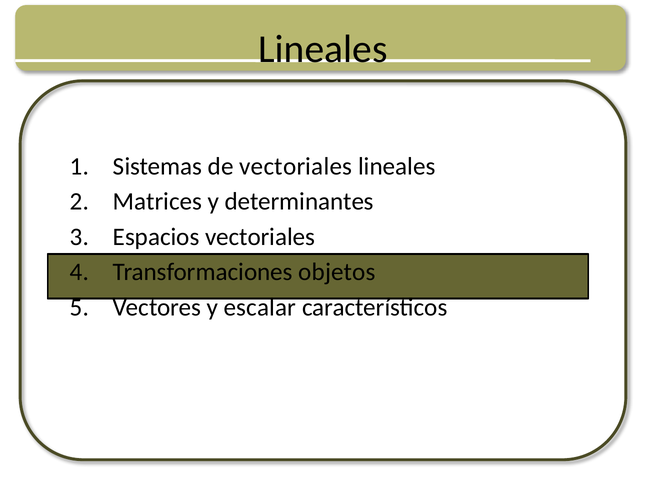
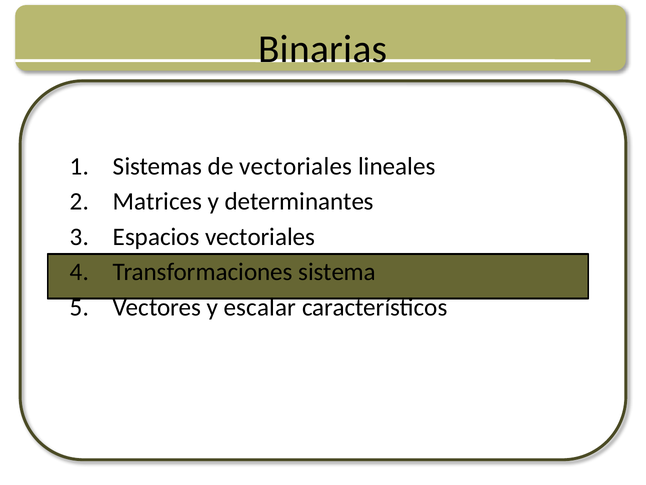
Lineales: Lineales -> Binarias (323, 49)
objetos: objetos -> sistema (337, 272)
